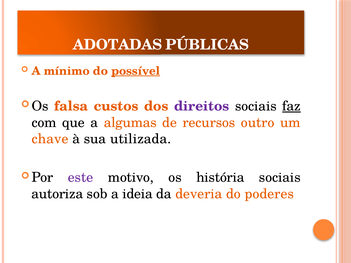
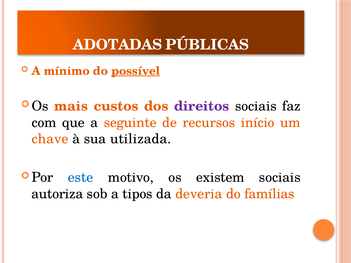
falsa: falsa -> mais (71, 106)
faz underline: present -> none (292, 106)
algumas: algumas -> seguinte (130, 123)
outro: outro -> início (258, 123)
este colour: purple -> blue (81, 178)
história: história -> existem (220, 178)
ideia: ideia -> tipos (138, 194)
poderes: poderes -> famílias (269, 194)
